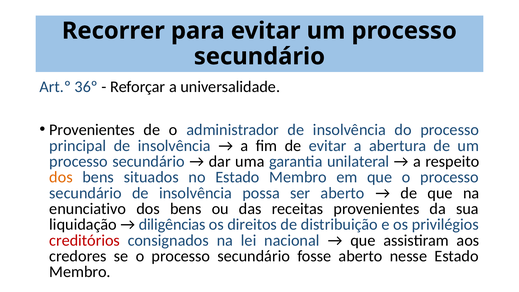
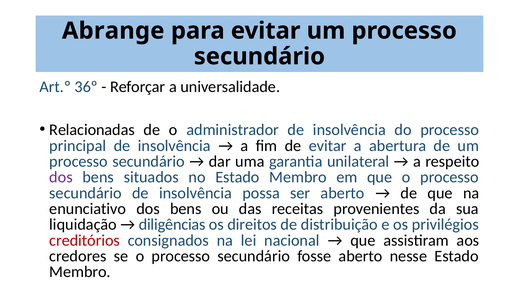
Recorrer: Recorrer -> Abrange (113, 31)
Provenientes: Provenientes -> Relacionadas (92, 130)
dos colour: orange -> purple (61, 177)
